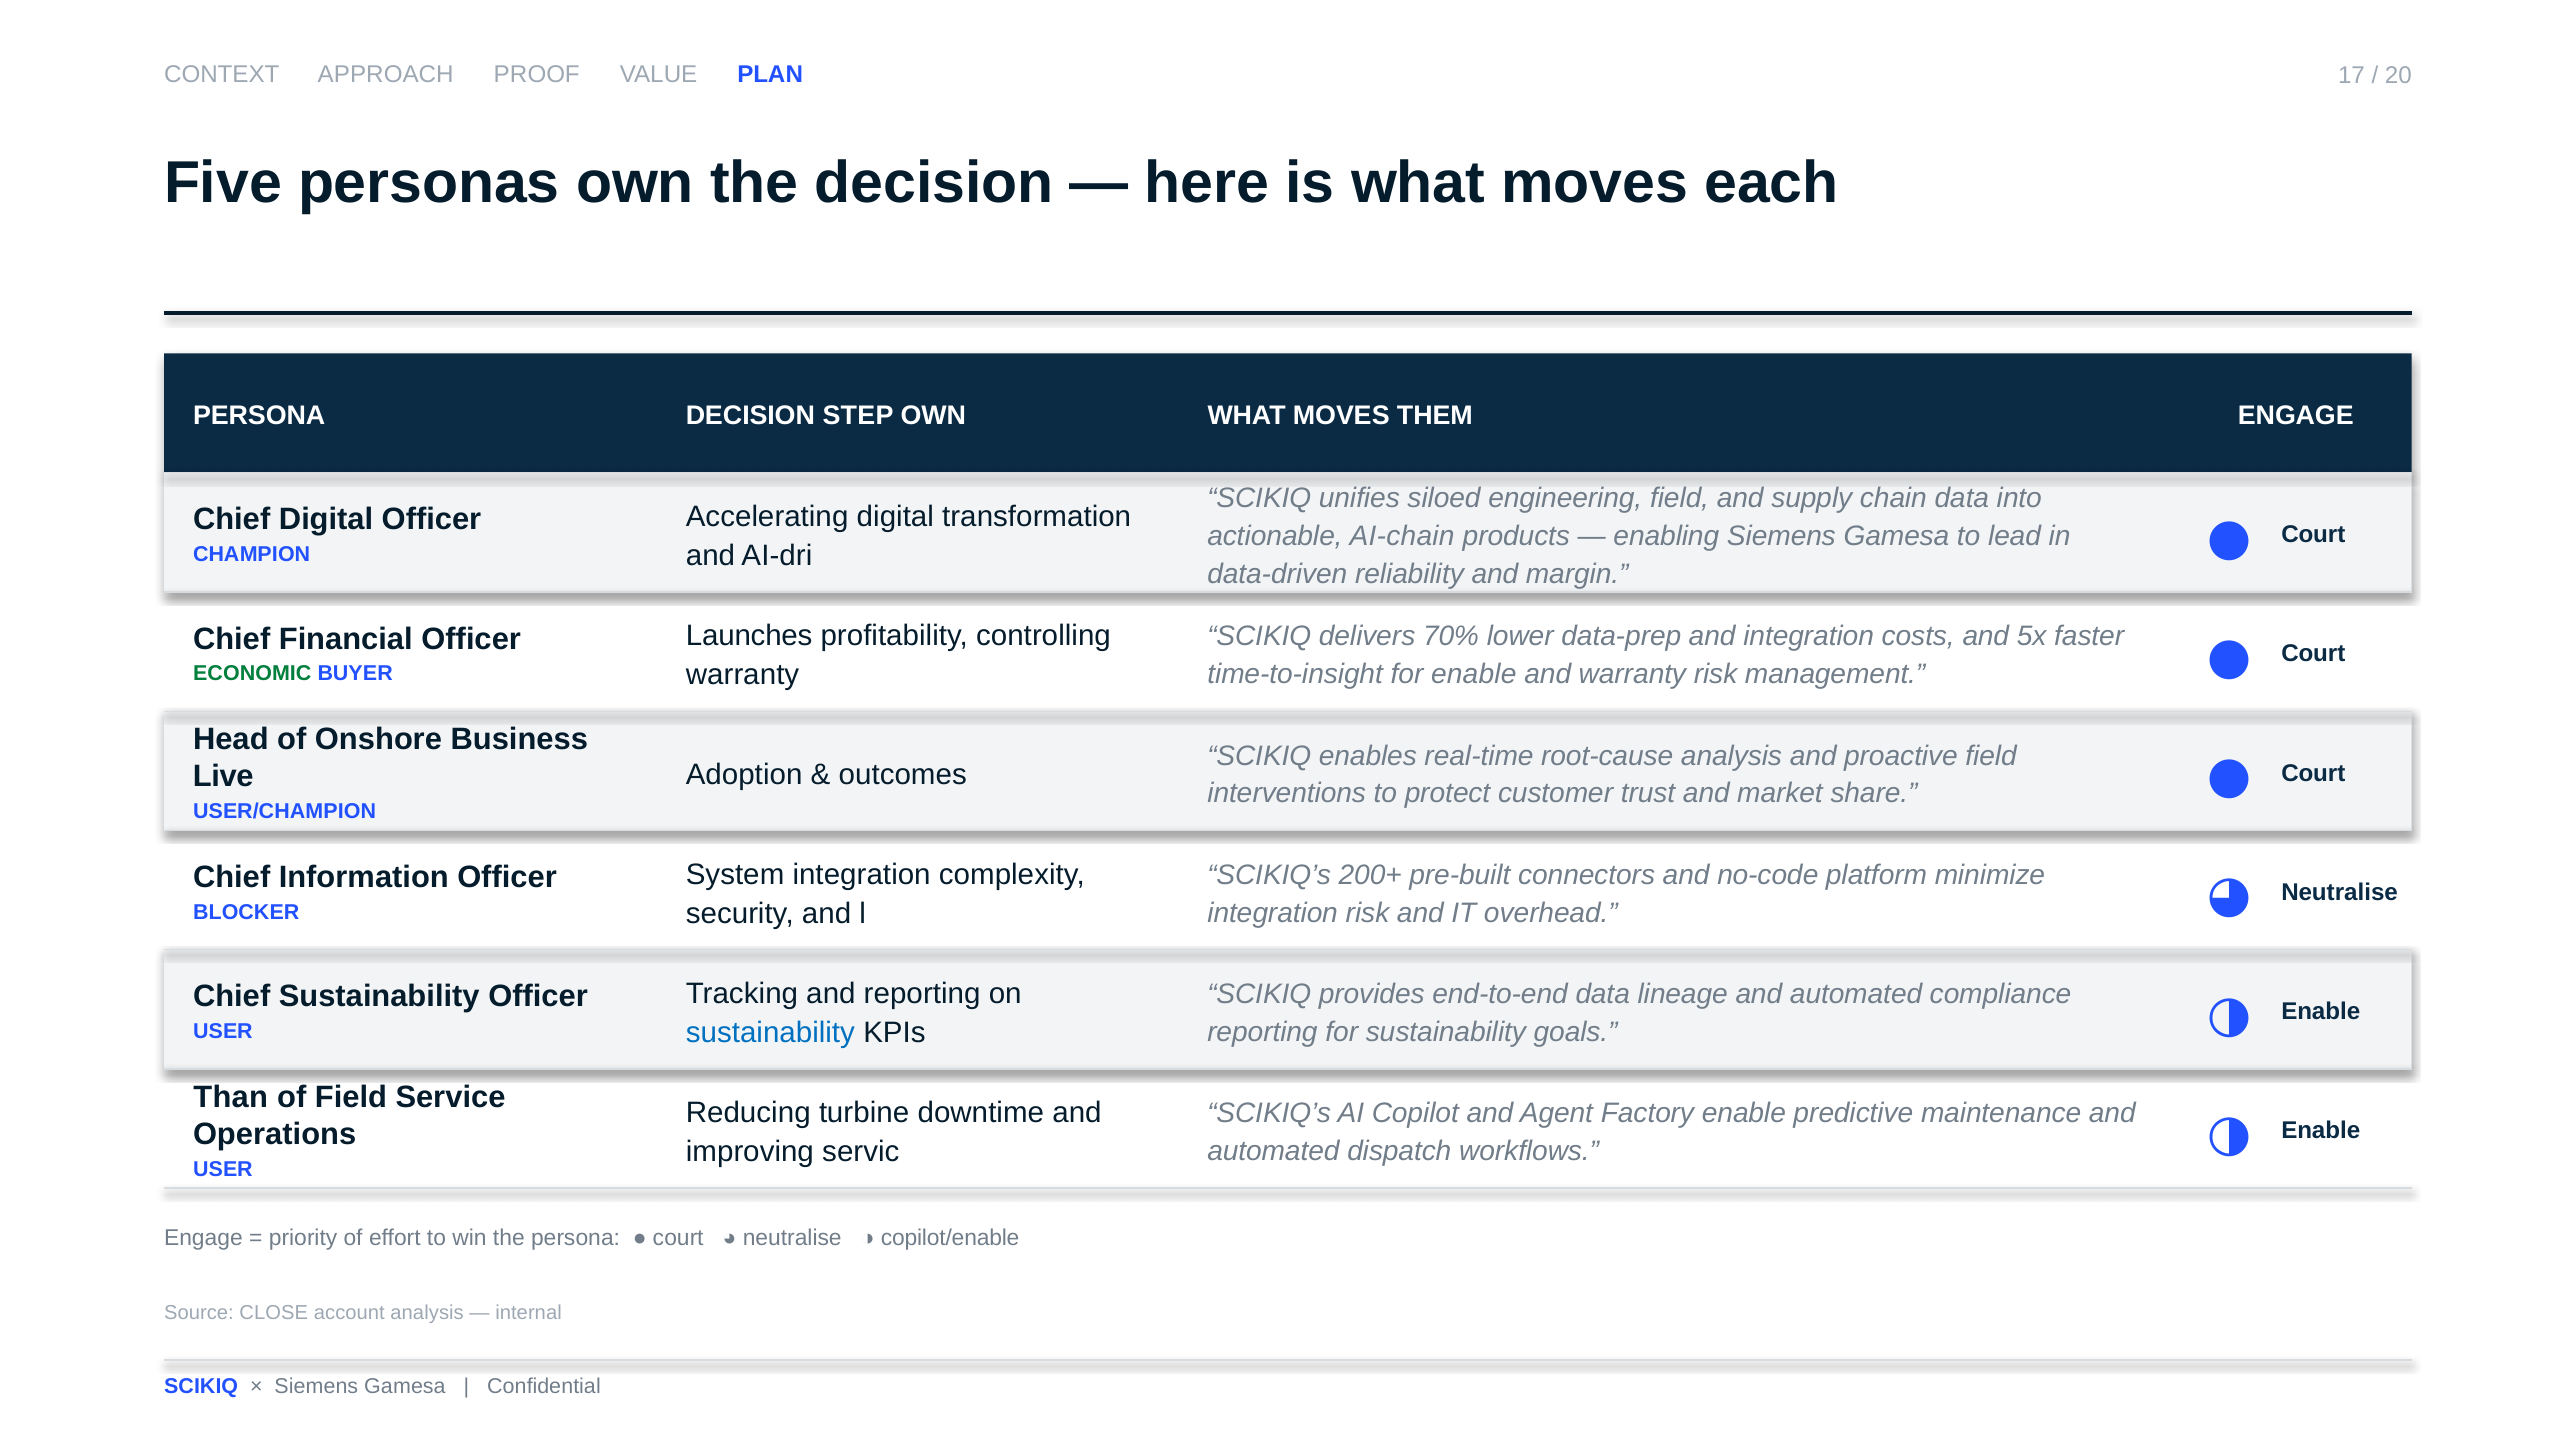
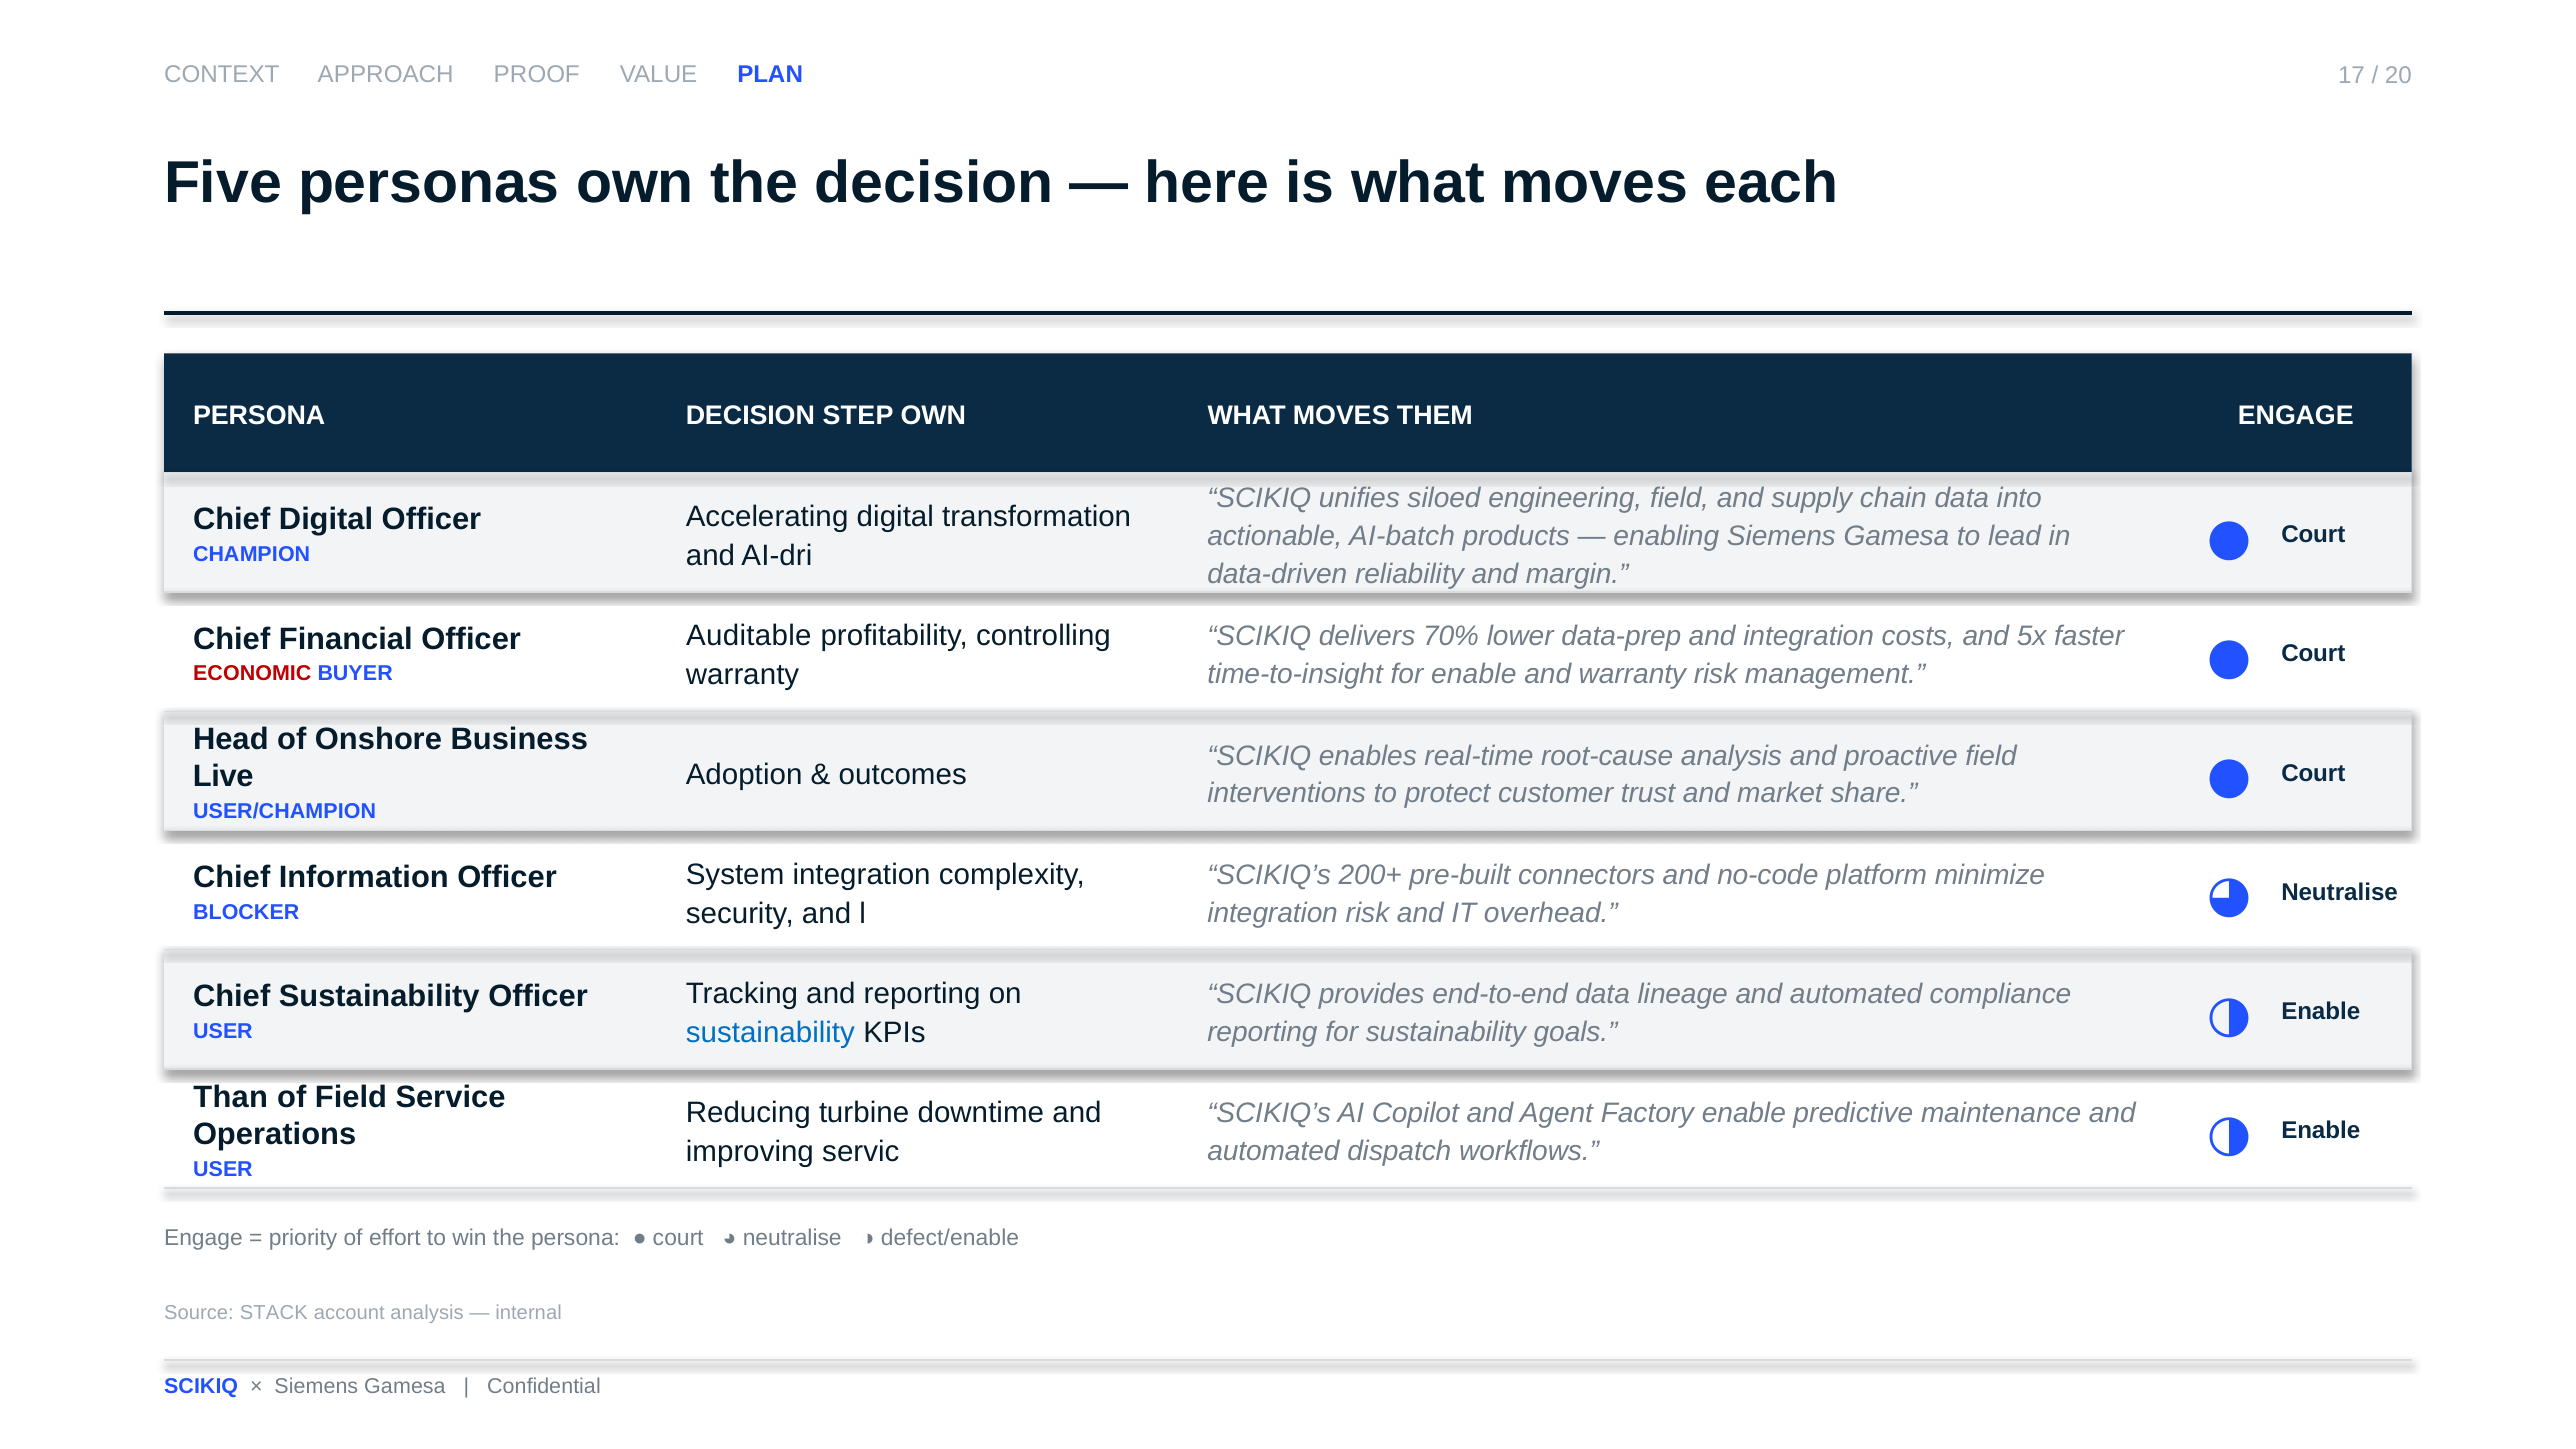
AI-chain: AI-chain -> AI-batch (1402, 536)
Launches: Launches -> Auditable (749, 636)
ECONOMIC colour: green -> red (252, 674)
copilot/enable: copilot/enable -> defect/enable (950, 1238)
CLOSE: CLOSE -> STACK (274, 1313)
